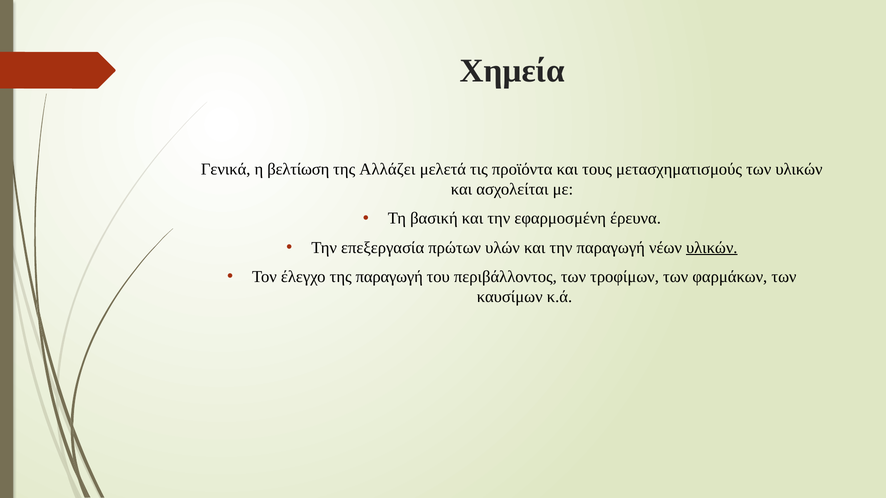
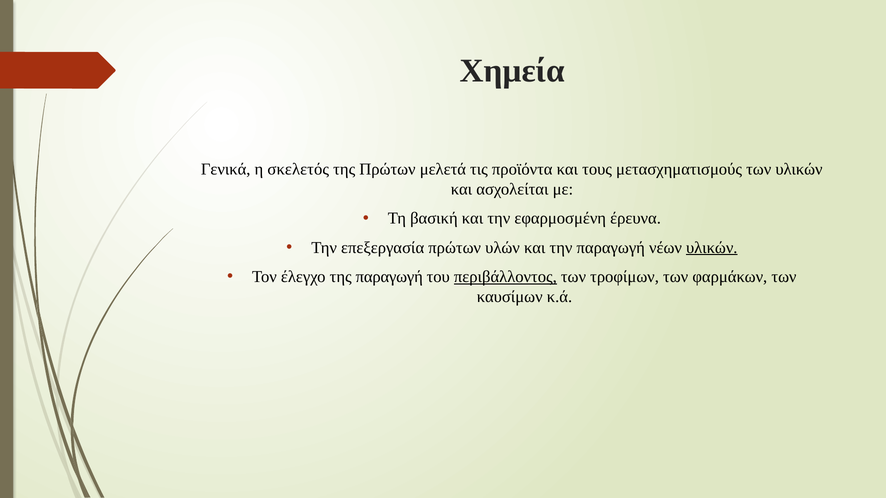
βελτίωση: βελτίωση -> σκελετός (298, 170)
της Αλλάζει: Αλλάζει -> Πρώτων (387, 170)
περιβάλλοντος underline: none -> present (505, 277)
